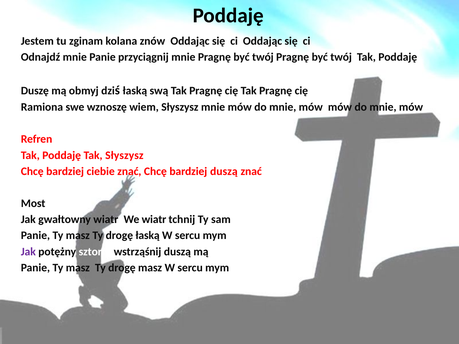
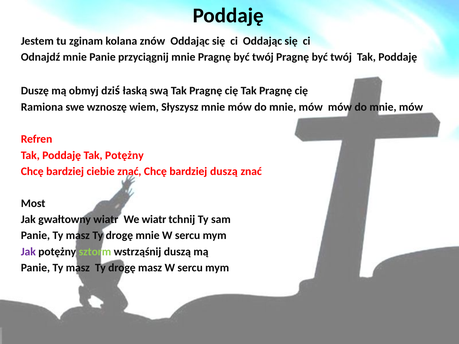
Tak Słyszysz: Słyszysz -> Potężny (124, 155)
drogę łaską: łaską -> mnie (148, 236)
sztorm colour: white -> light green (95, 252)
